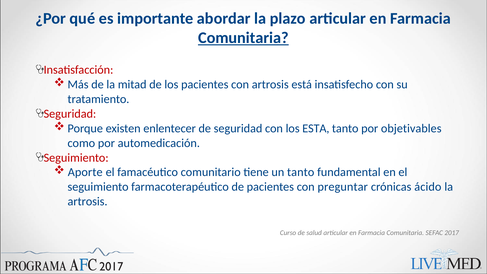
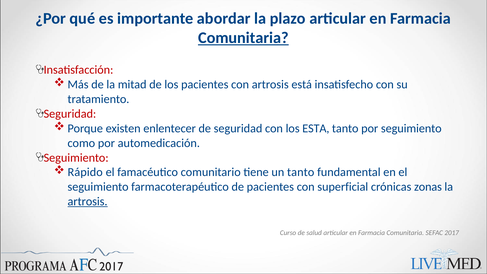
por objetivables: objetivables -> seguimiento (411, 128)
Aporte: Aporte -> Rápido (85, 172)
preguntar: preguntar -> superficial (343, 187)
ácido: ácido -> zonas (428, 187)
artrosis underline: none -> present (88, 201)
